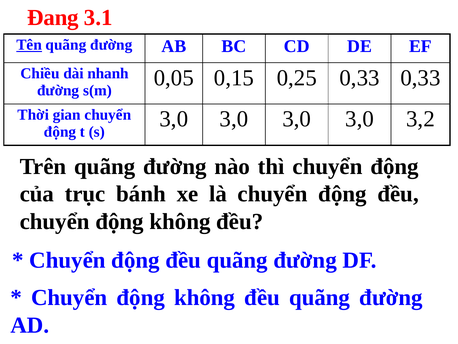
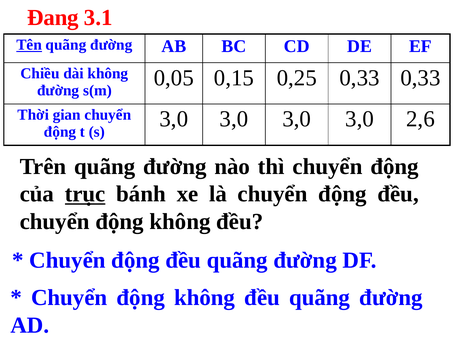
dài nhanh: nhanh -> không (108, 73)
3,2: 3,2 -> 2,6 (420, 119)
trục underline: none -> present (85, 194)
